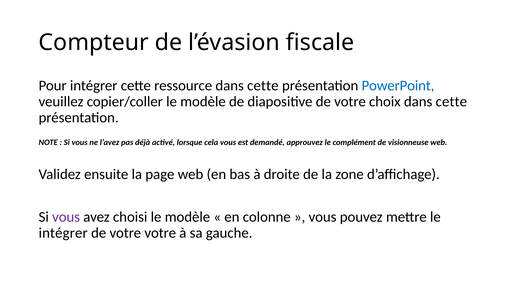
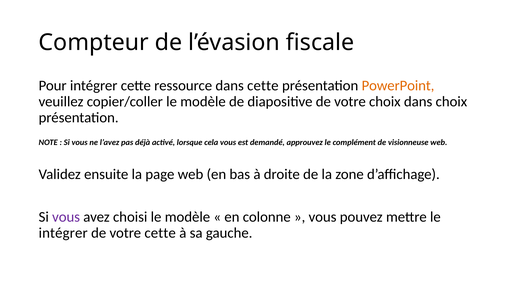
PowerPoint colour: blue -> orange (398, 86)
choix dans cette: cette -> choix (451, 102)
votre votre: votre -> cette (160, 233)
